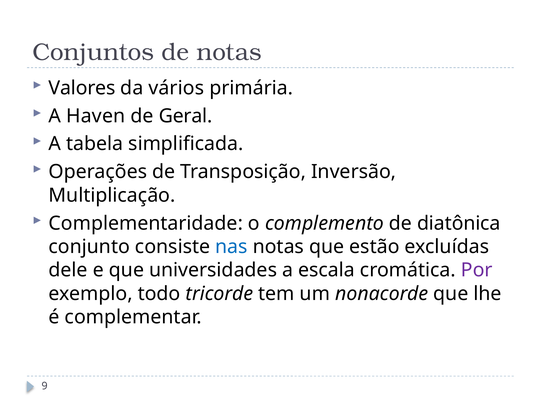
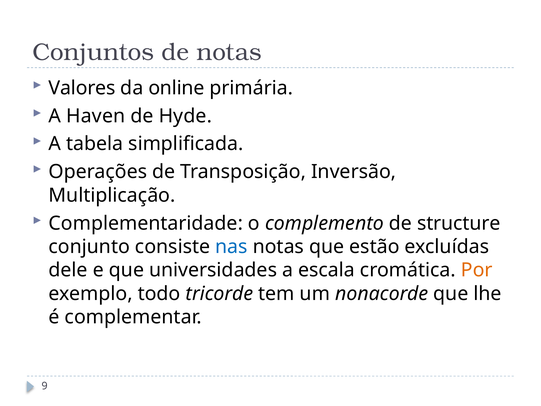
vários: vários -> online (176, 88)
Geral: Geral -> Hyde (185, 116)
diatônica: diatônica -> structure (459, 223)
Por colour: purple -> orange (477, 270)
